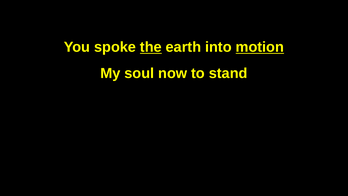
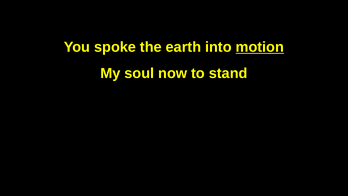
the underline: present -> none (151, 47)
